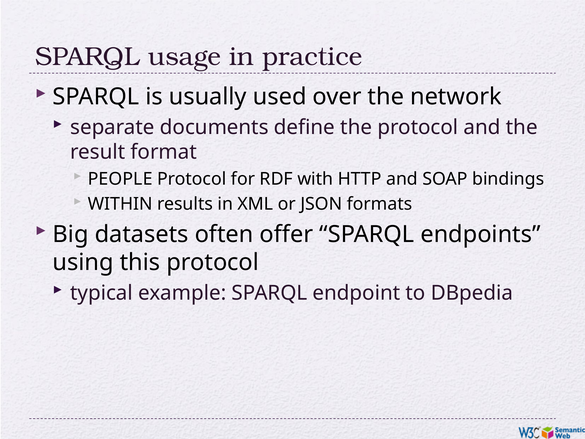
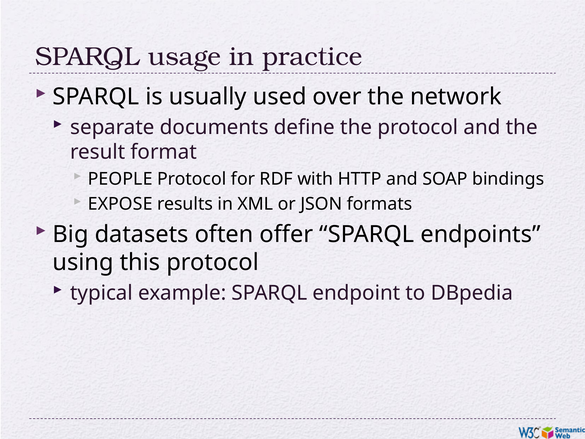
WITHIN: WITHIN -> EXPOSE (120, 204)
